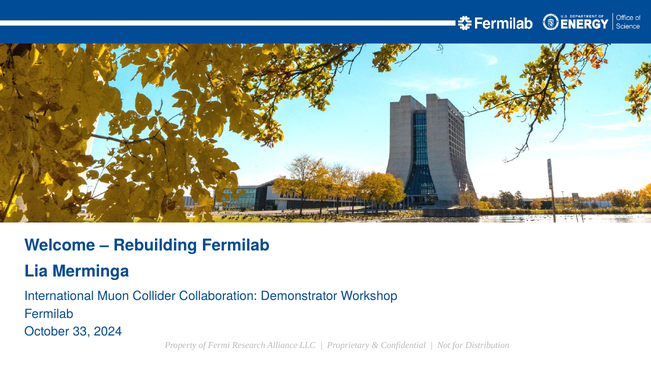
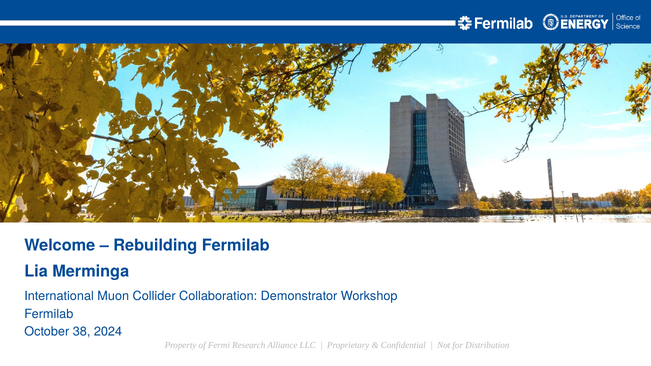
33: 33 -> 38 (82, 332)
